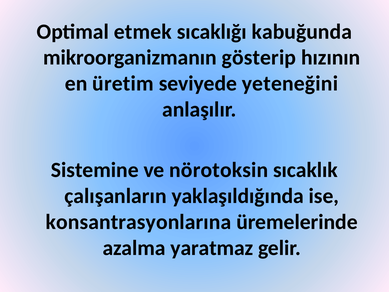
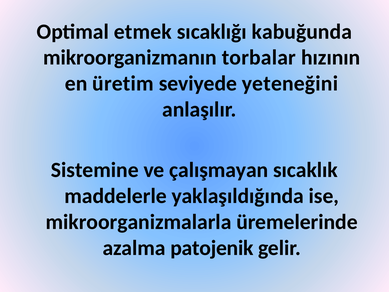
gösterip: gösterip -> torbalar (259, 58)
nörotoksin: nörotoksin -> çalışmayan (219, 170)
çalışanların: çalışanların -> maddelerle (115, 196)
konsantrasyonlarına: konsantrasyonlarına -> mikroorganizmalarla (139, 222)
yaratmaz: yaratmaz -> patojenik (212, 248)
